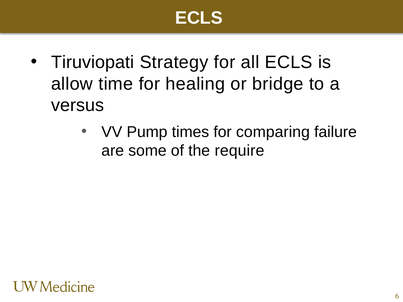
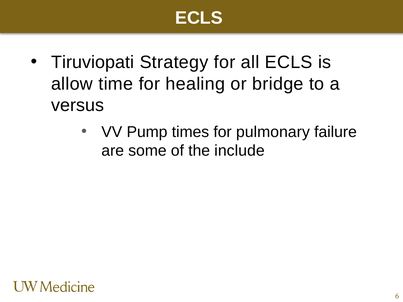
comparing: comparing -> pulmonary (273, 132)
require: require -> include (239, 151)
